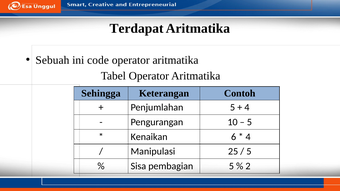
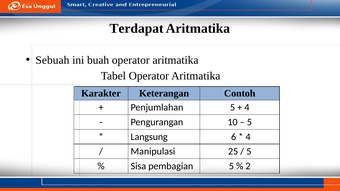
code: code -> buah (98, 60)
Sehingga: Sehingga -> Karakter (101, 93)
Kenaikan: Kenaikan -> Langsung (149, 137)
